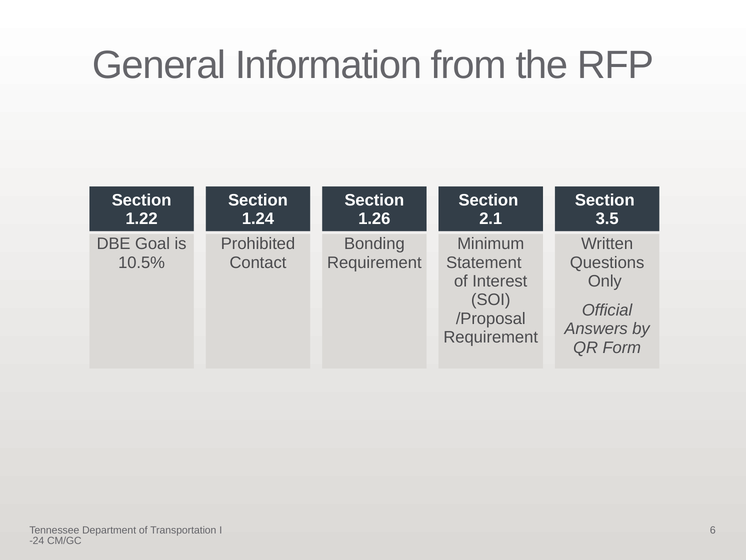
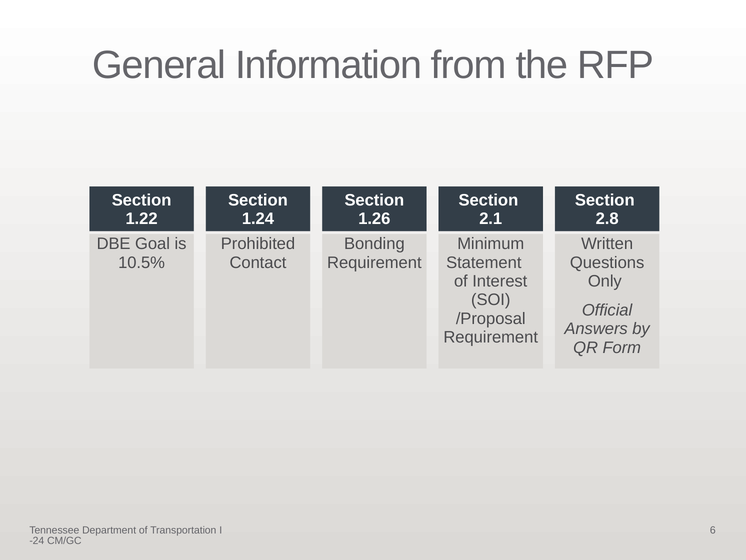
3.5: 3.5 -> 2.8 (607, 219)
